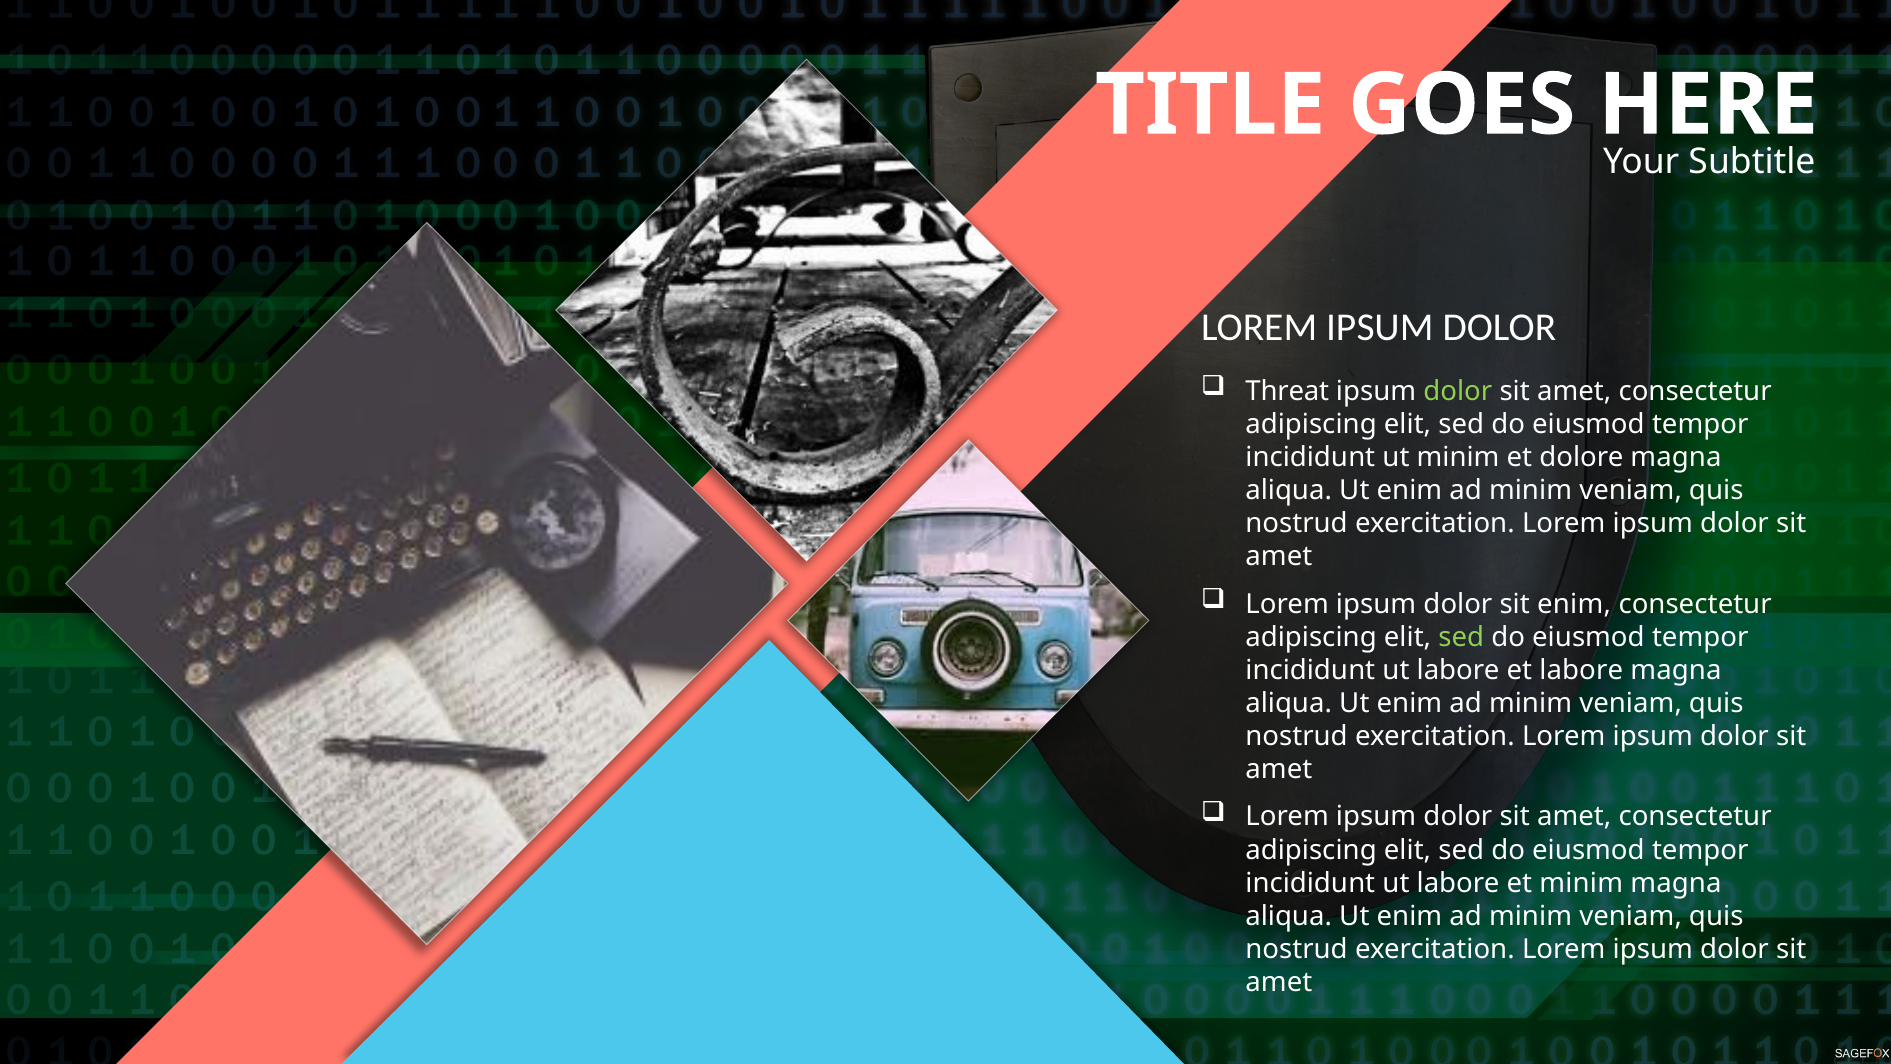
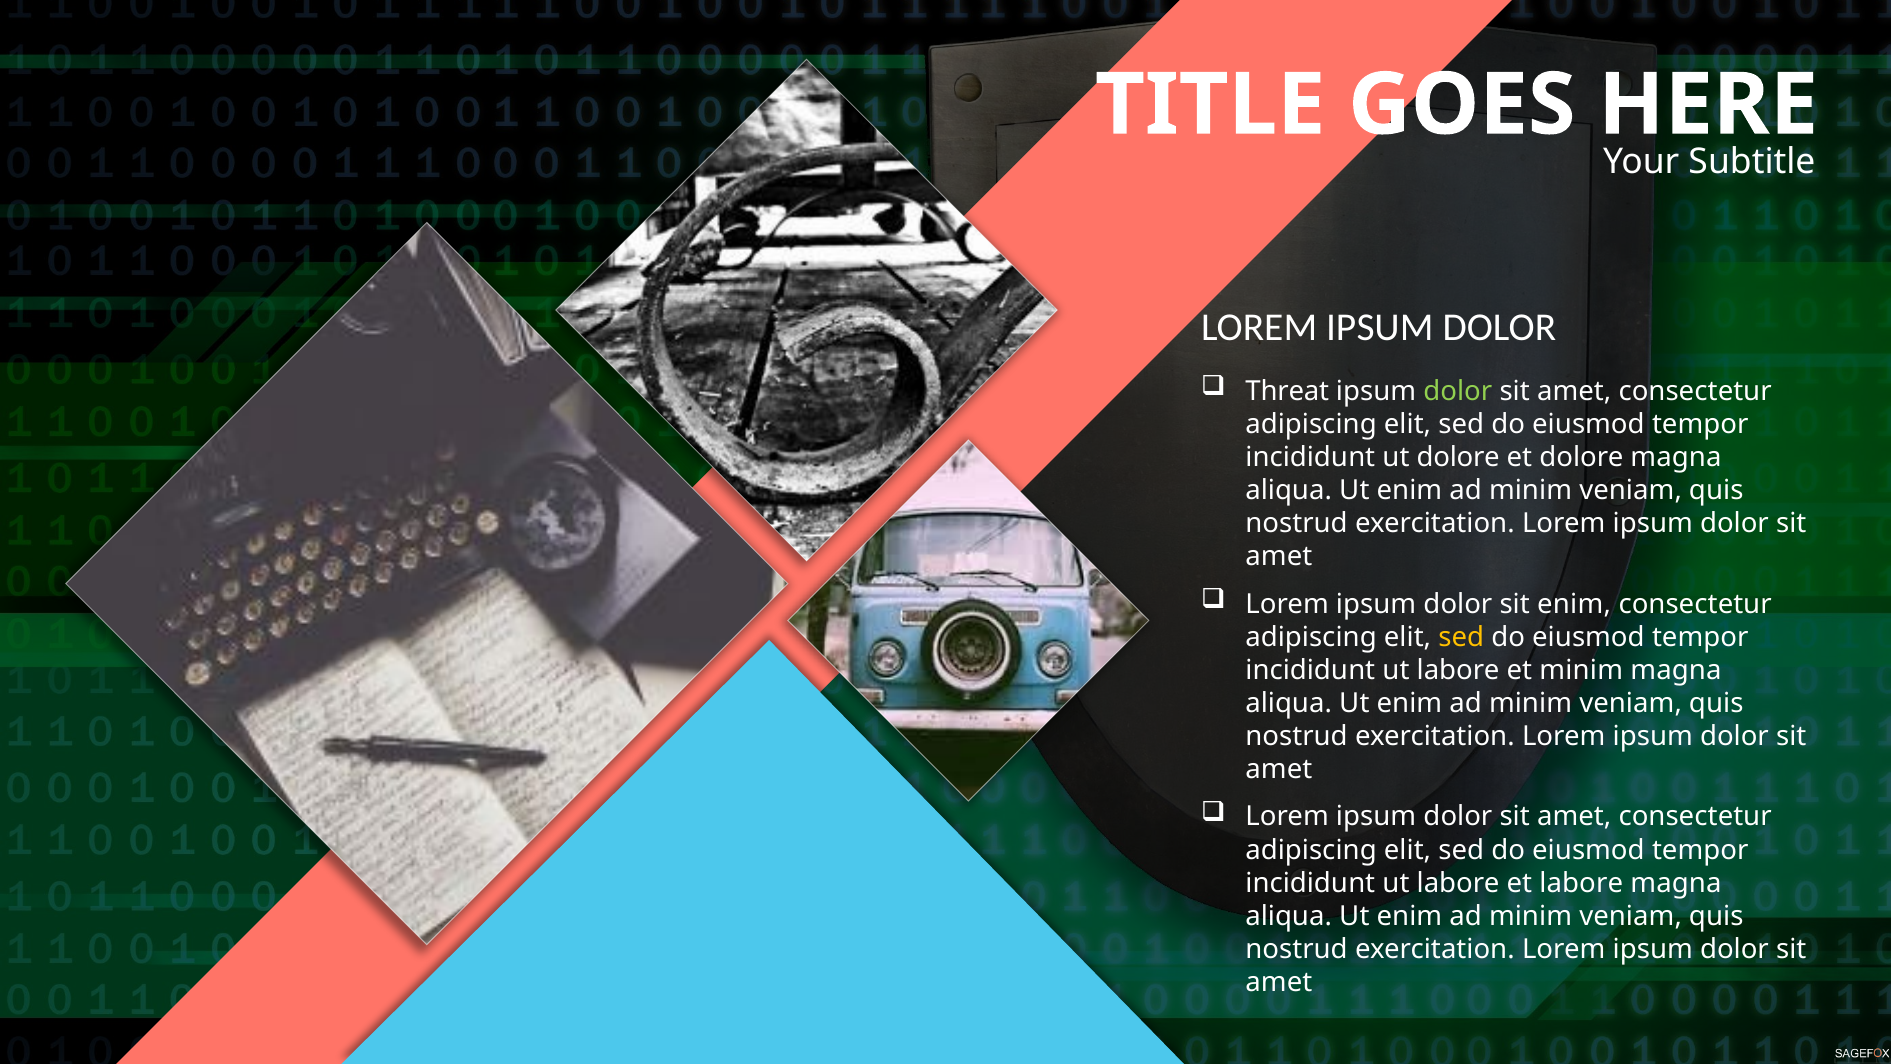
ut minim: minim -> dolore (1458, 457)
sed colour: light green -> yellow (1461, 637)
et labore: labore -> minim (1581, 670)
et minim: minim -> labore (1581, 883)
